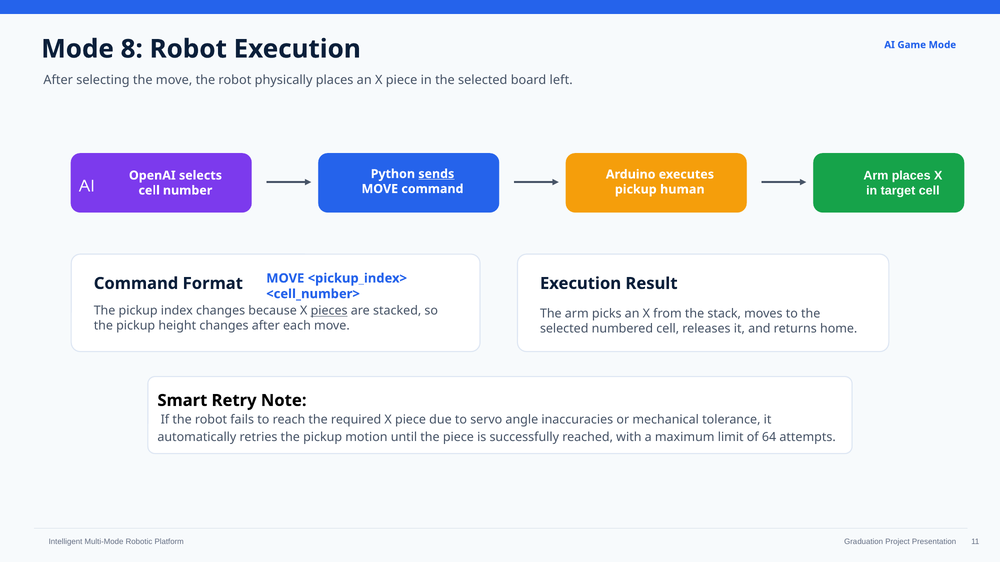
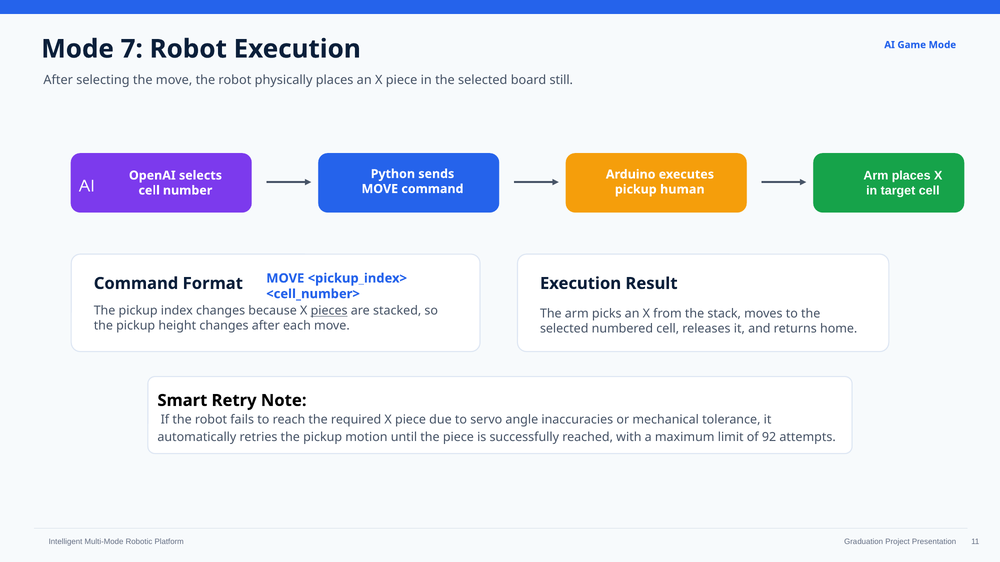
8: 8 -> 7 (132, 49)
left: left -> still (561, 80)
sends underline: present -> none (436, 174)
64: 64 -> 92 (769, 438)
